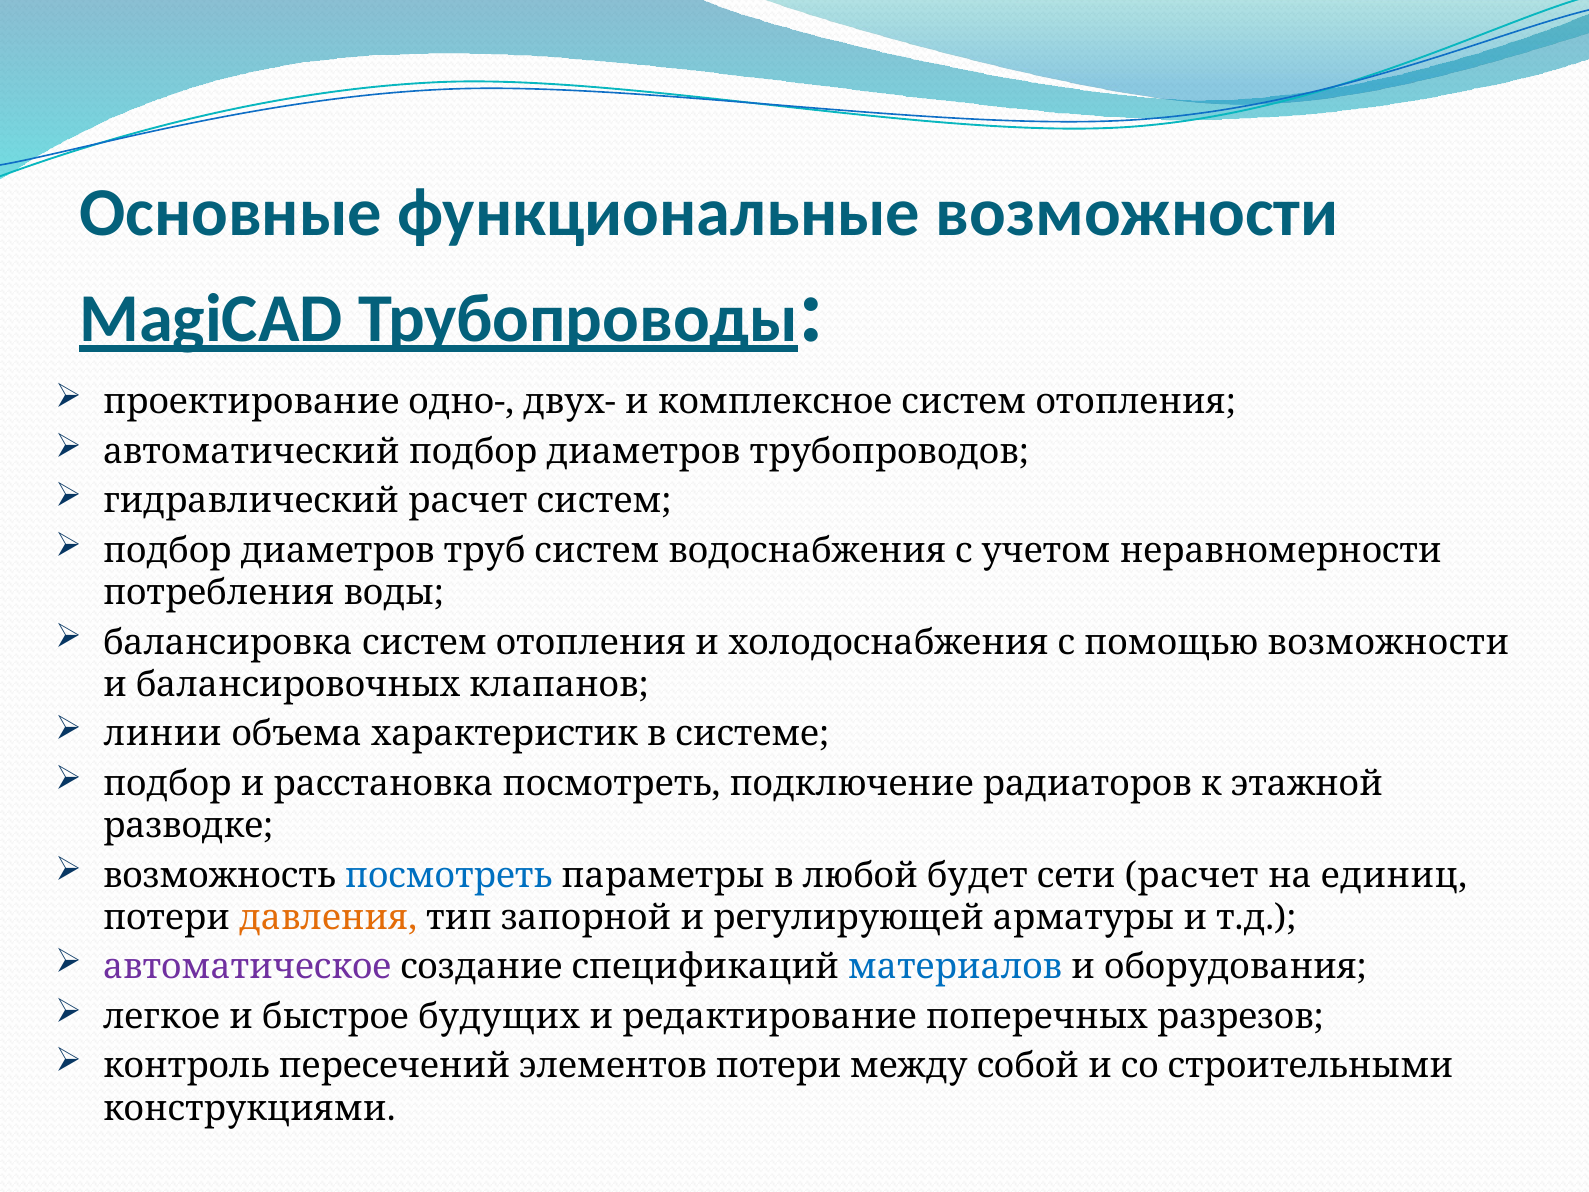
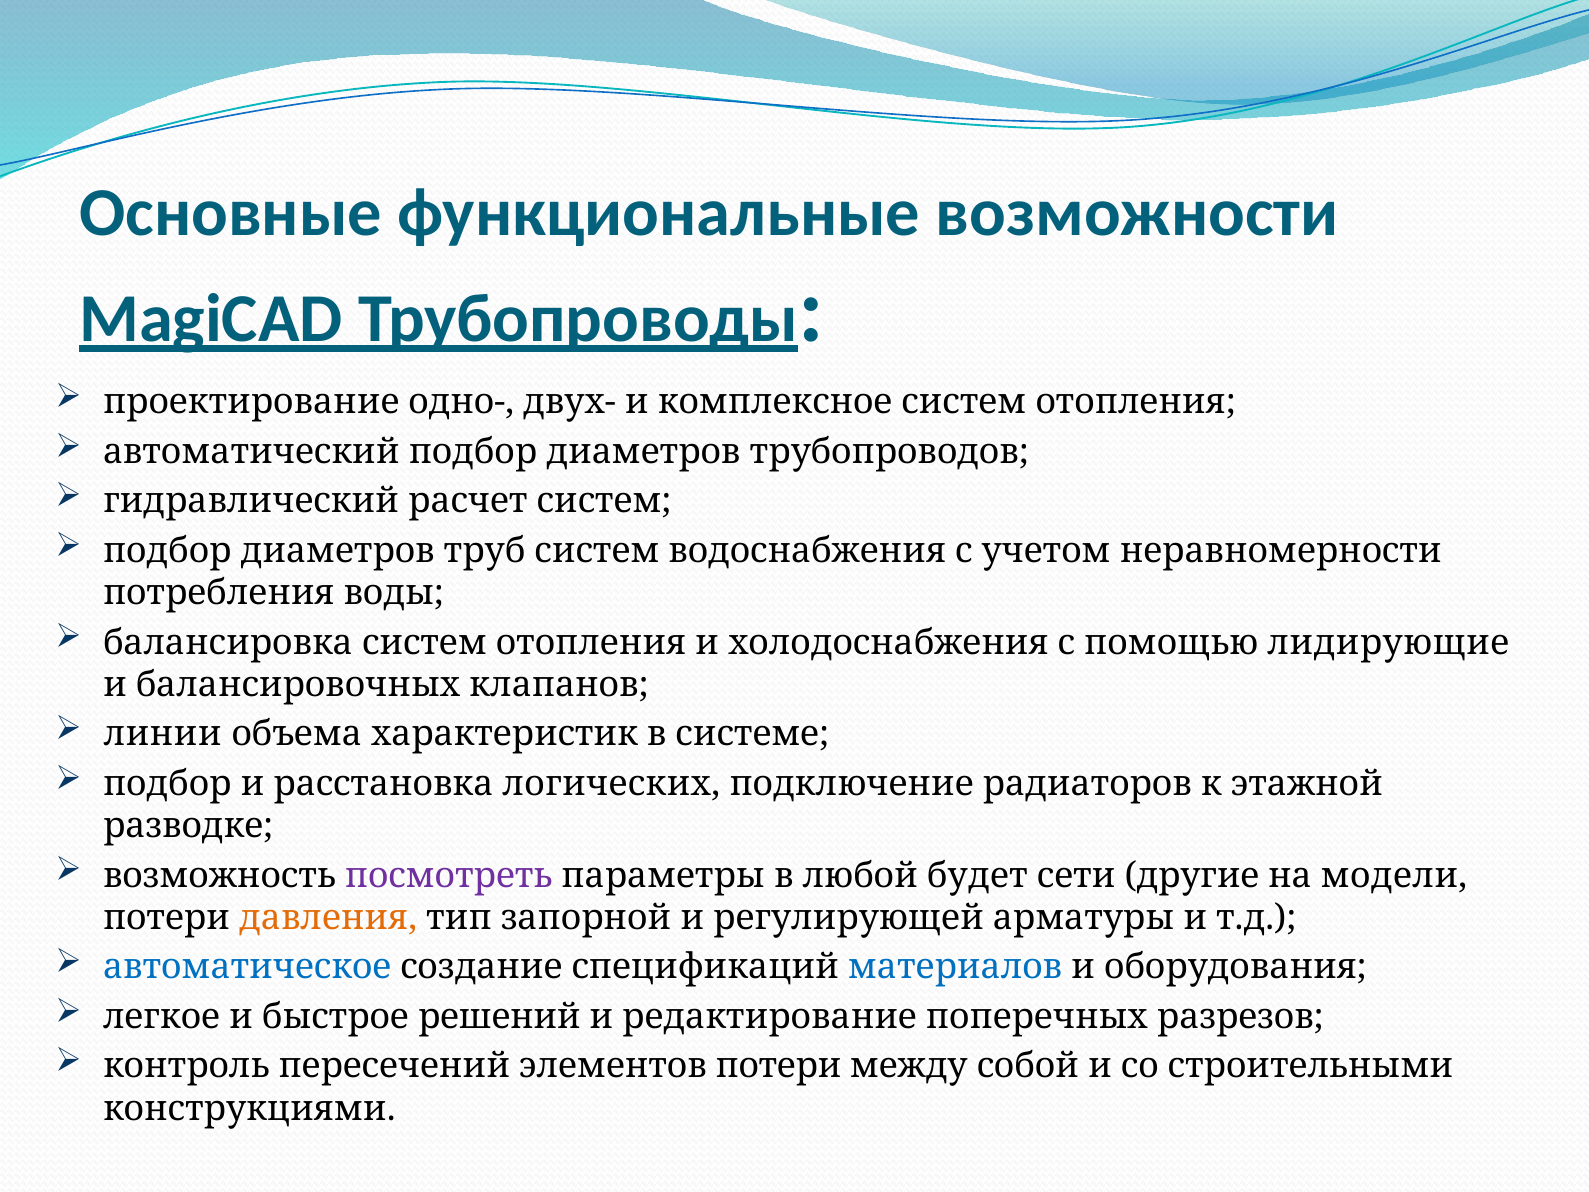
помощью возможности: возможности -> лидирующие (1388, 642)
расстановка посмотреть: посмотреть -> логических (611, 783)
посмотреть colour: blue -> purple (449, 875)
сети расчет: расчет -> другие (1192, 875)
единиц: единиц -> модели (1394, 875)
автоматическое colour: purple -> blue (247, 967)
будущих: будущих -> решений (499, 1016)
